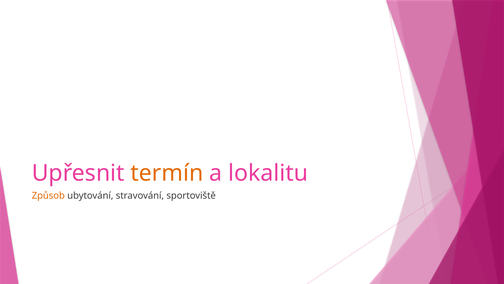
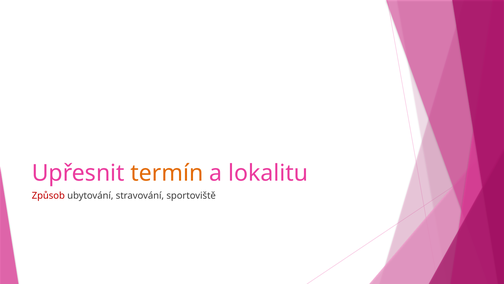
Způsob colour: orange -> red (48, 195)
